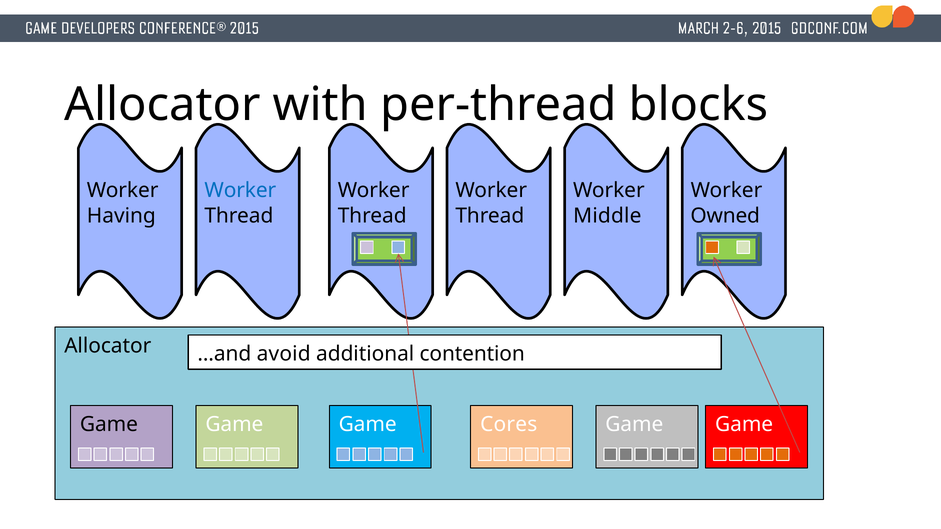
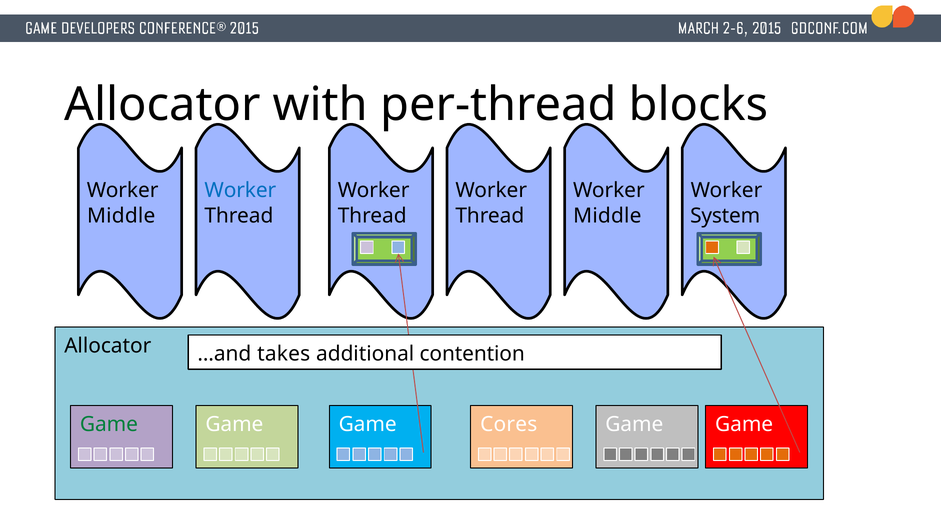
Having: Having -> Middle (121, 216)
Owned: Owned -> System (725, 216)
avoid: avoid -> takes (284, 354)
Game colour: black -> green (109, 425)
